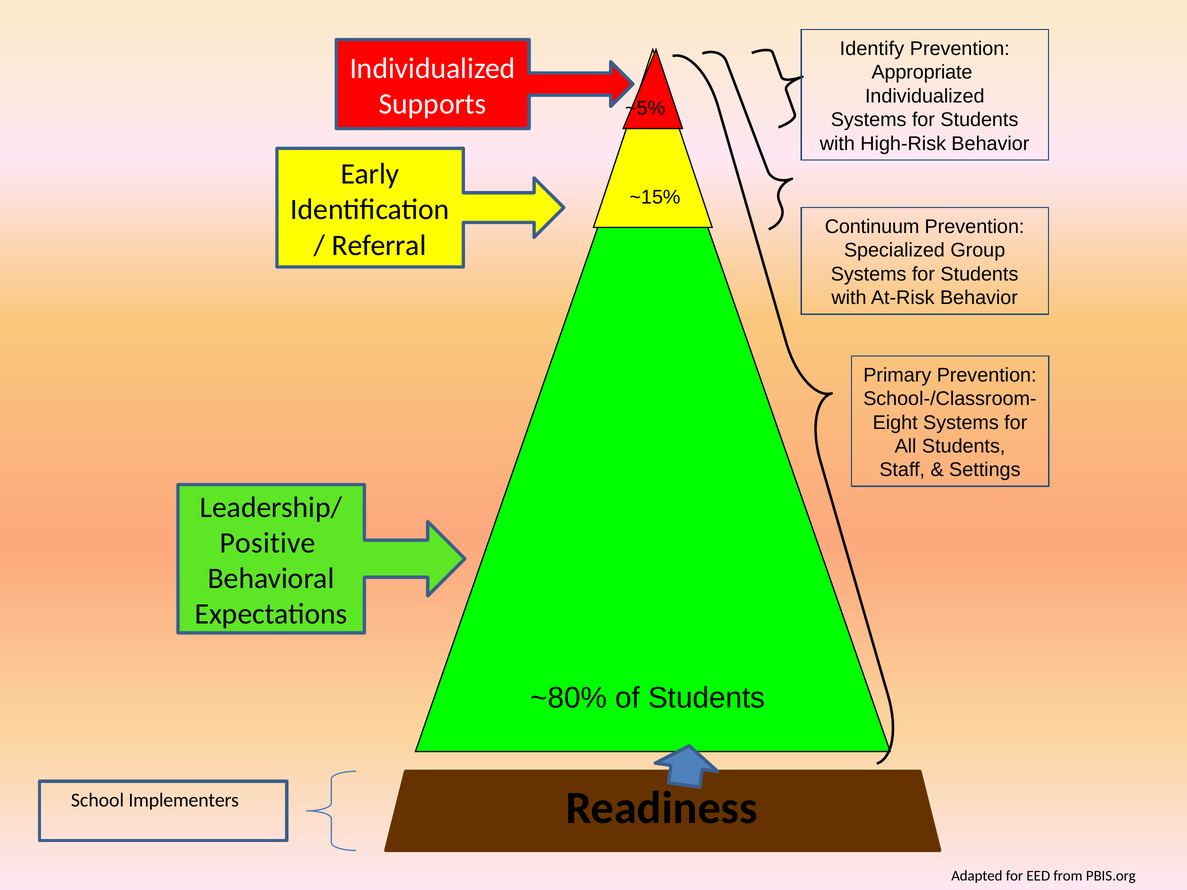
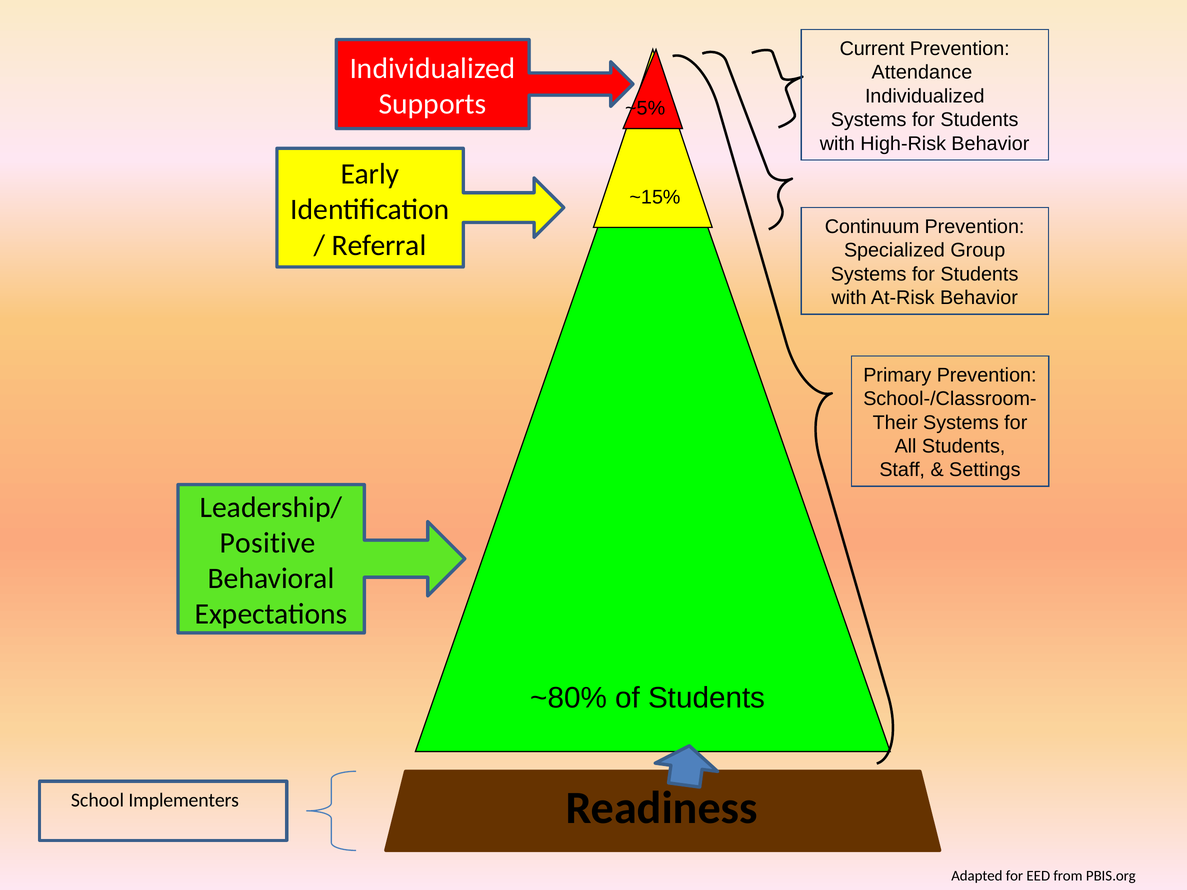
Identify: Identify -> Current (872, 49)
Appropriate: Appropriate -> Attendance (922, 72)
Eight: Eight -> Their (895, 423)
